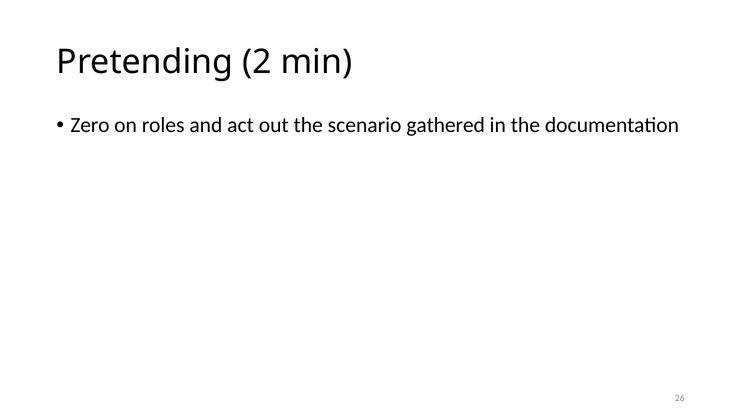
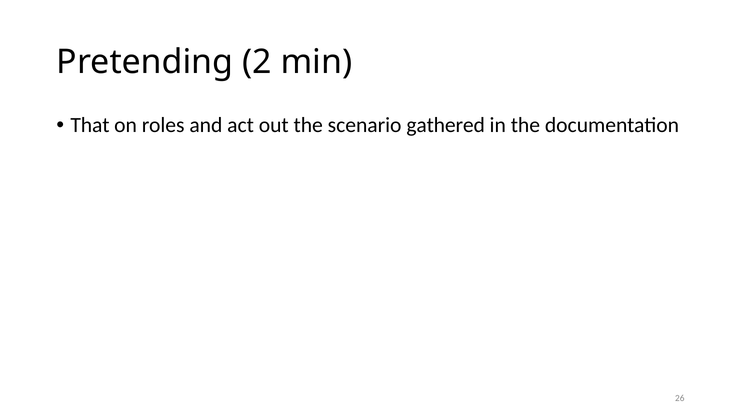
Zero: Zero -> That (90, 125)
